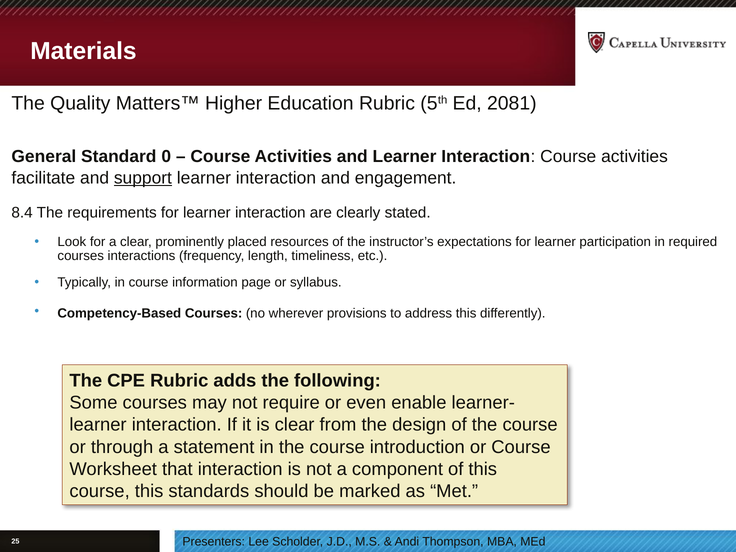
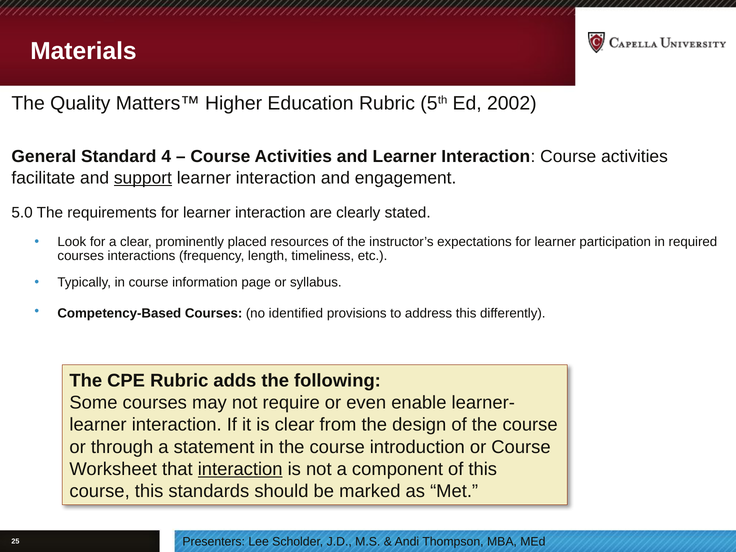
2081: 2081 -> 2002 (512, 103)
0: 0 -> 4 (166, 156)
8.4: 8.4 -> 5.0 (22, 213)
wherever: wherever -> identified (296, 314)
interaction underline: none -> present (240, 469)
